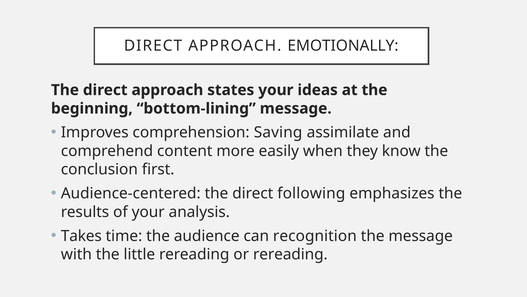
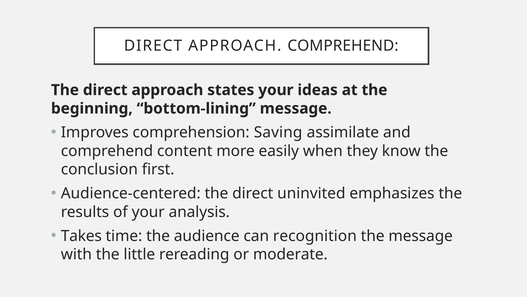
APPROACH EMOTIONALLY: EMOTIONALLY -> COMPREHEND (343, 46)
following: following -> uninvited (311, 193)
or rereading: rereading -> moderate (290, 254)
